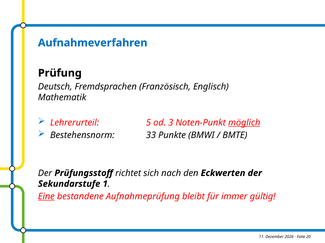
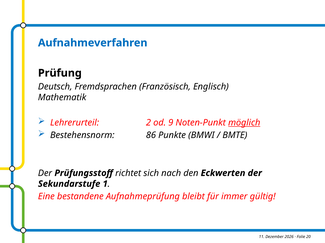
5: 5 -> 2 (148, 123)
3: 3 -> 9 (171, 123)
33: 33 -> 86 (151, 136)
Eine underline: present -> none (46, 197)
